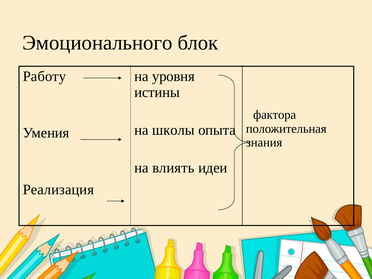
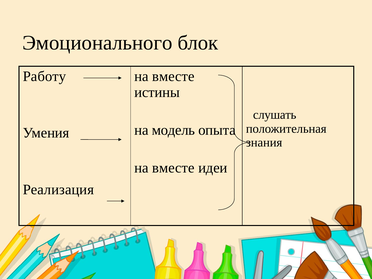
уровня: уровня -> вместе (173, 76)
фактора: фактора -> слушать (275, 115)
школы: школы -> модель (173, 130)
влиять: влиять -> вместе (173, 168)
